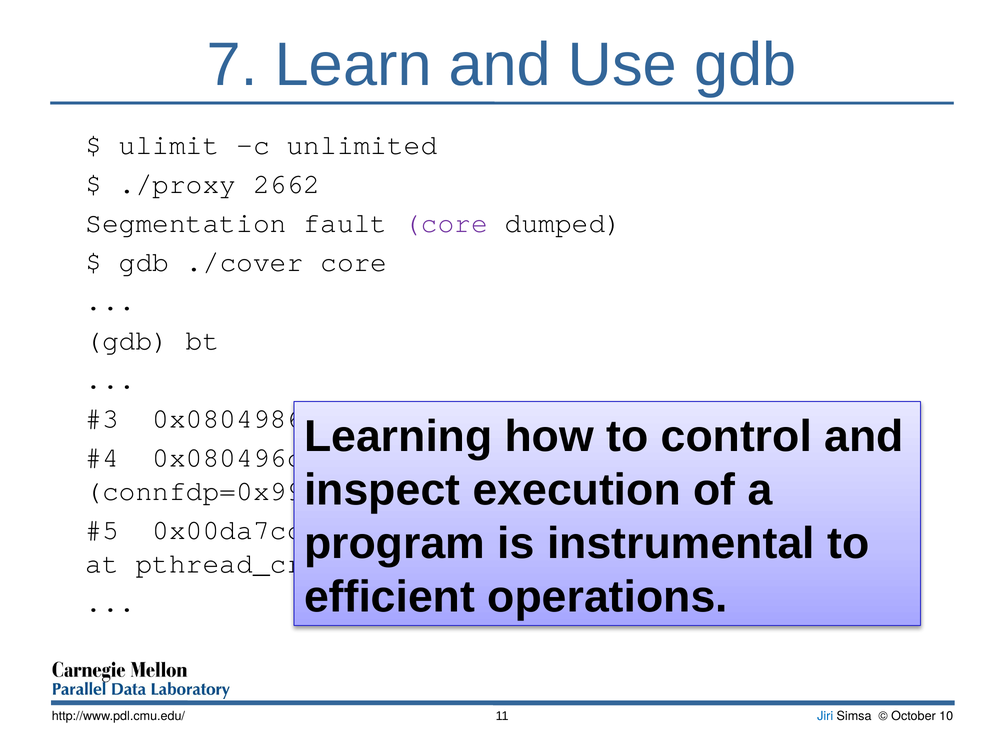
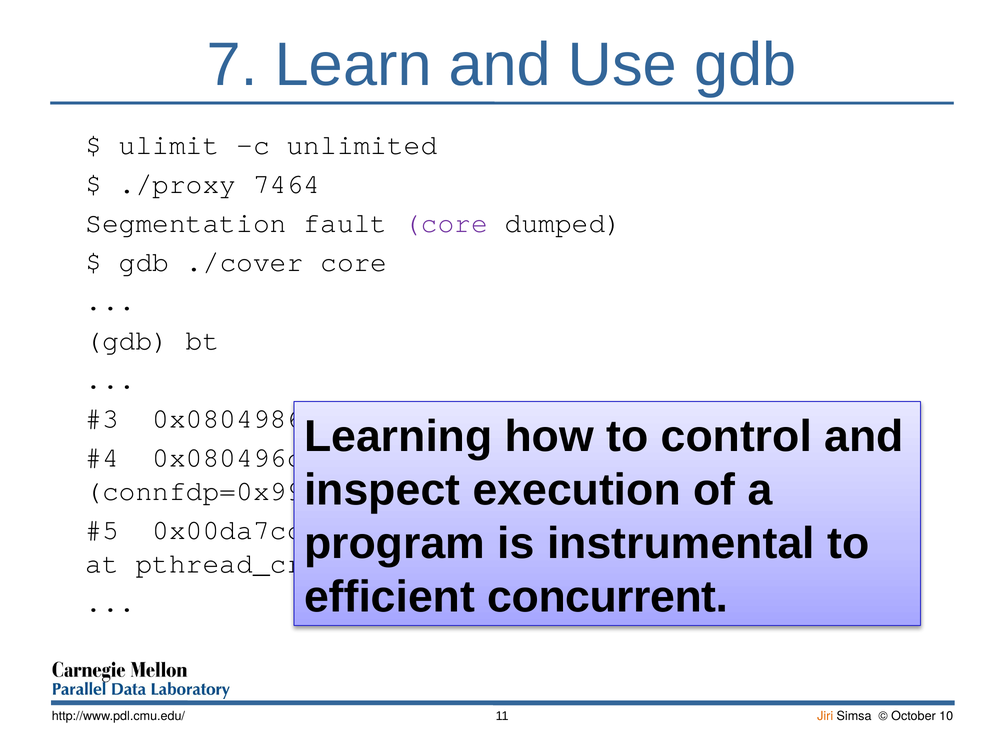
2662: 2662 -> 7464 (287, 184)
operations: operations -> concurrent (608, 597)
Jiri colour: blue -> orange (825, 716)
